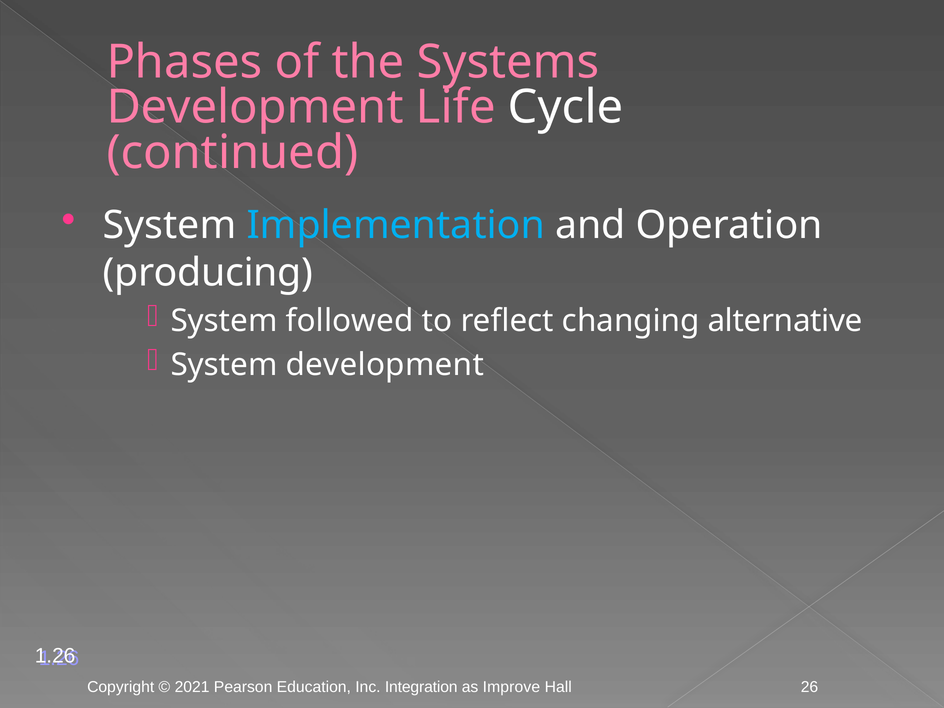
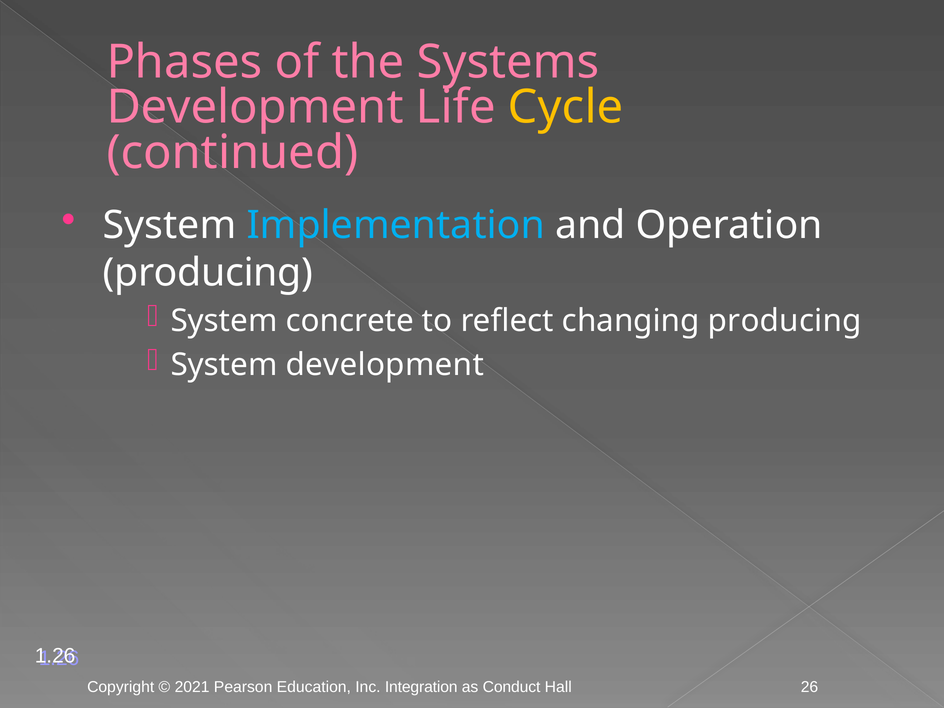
Cycle colour: white -> yellow (566, 107)
followed: followed -> concrete (350, 321)
changing alternative: alternative -> producing (785, 321)
Improve: Improve -> Conduct (512, 687)
